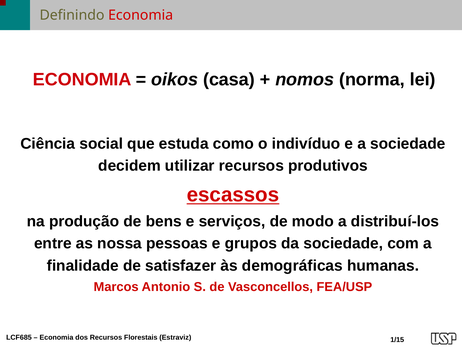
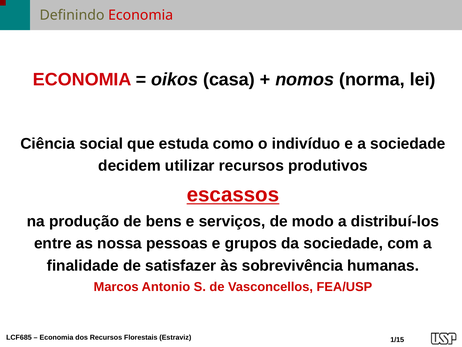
demográficas: demográficas -> sobrevivência (292, 265)
